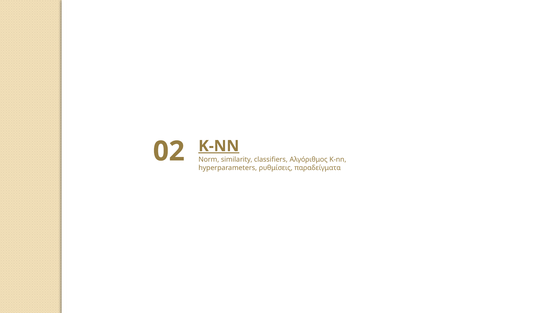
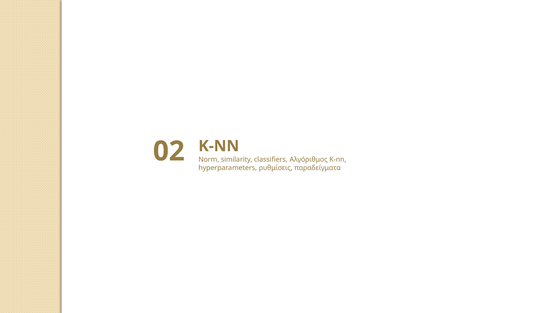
K-NN underline: present -> none (219, 146)
